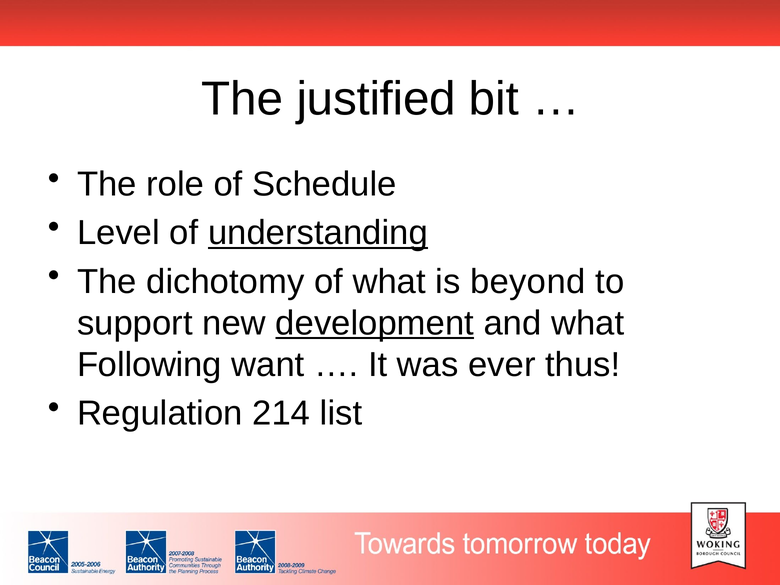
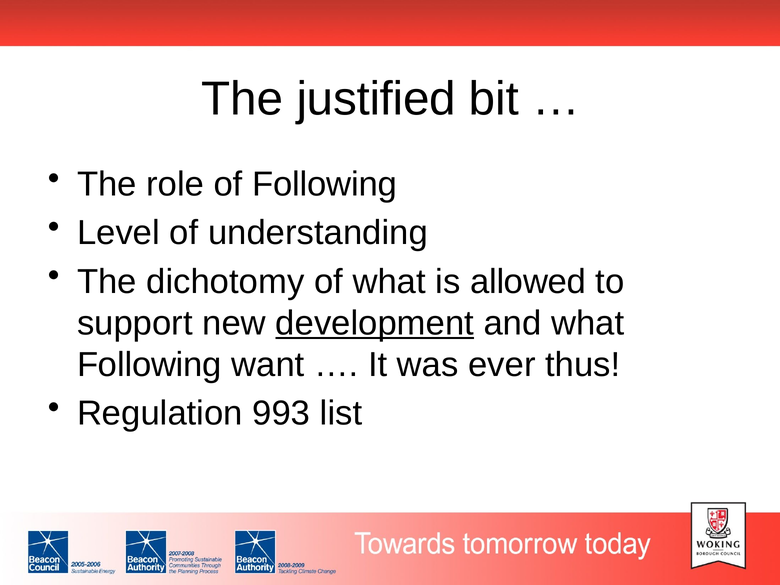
of Schedule: Schedule -> Following (325, 184)
understanding underline: present -> none (318, 233)
beyond: beyond -> allowed (528, 282)
214: 214 -> 993 (281, 413)
